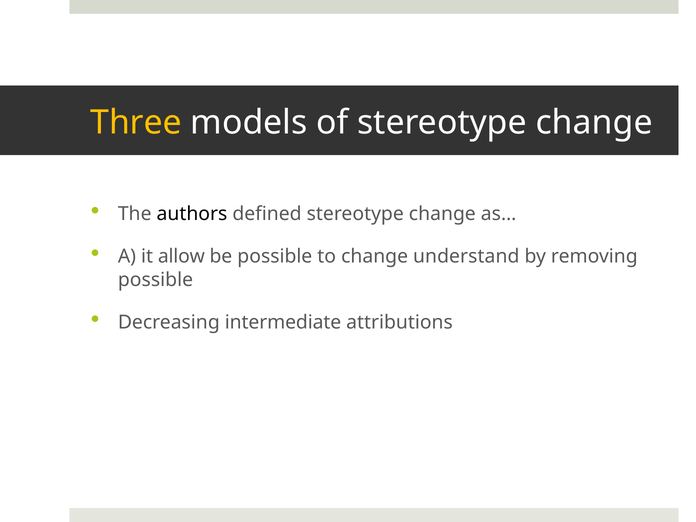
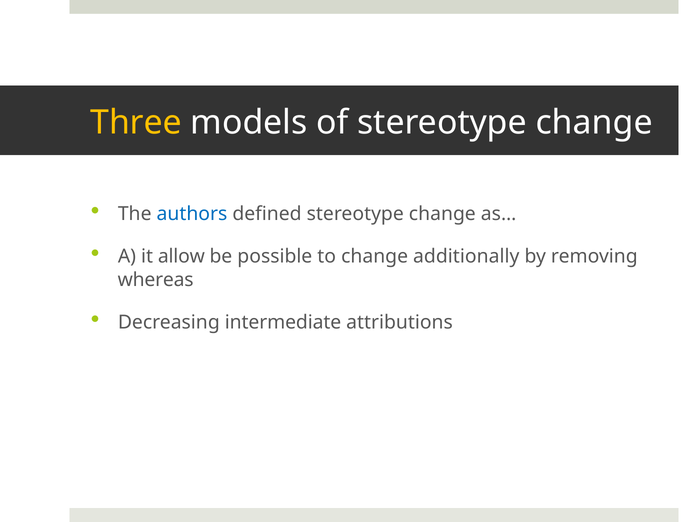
authors colour: black -> blue (192, 214)
understand: understand -> additionally (466, 257)
possible: possible -> whereas (156, 280)
